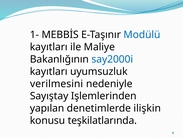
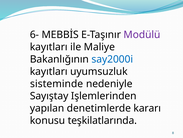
1-: 1- -> 6- (34, 35)
Modülü colour: blue -> purple (142, 35)
verilmesini: verilmesini -> sisteminde (57, 83)
ilişkin: ilişkin -> kararı (147, 108)
